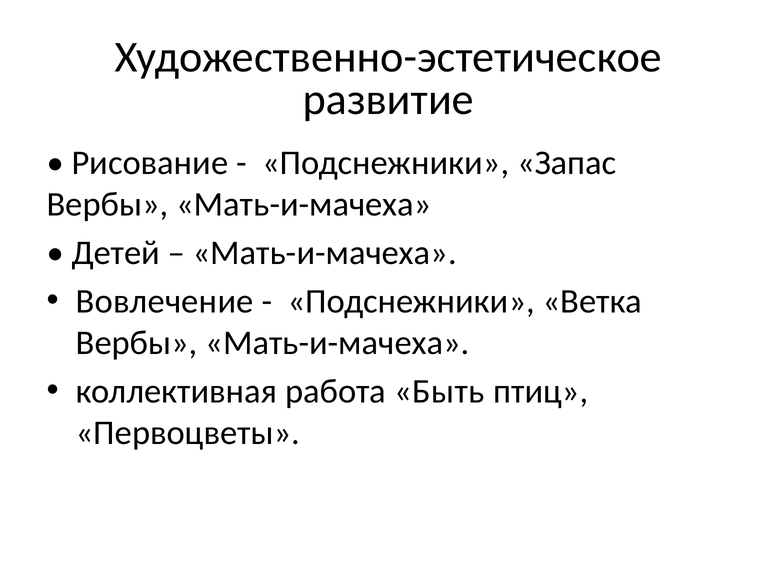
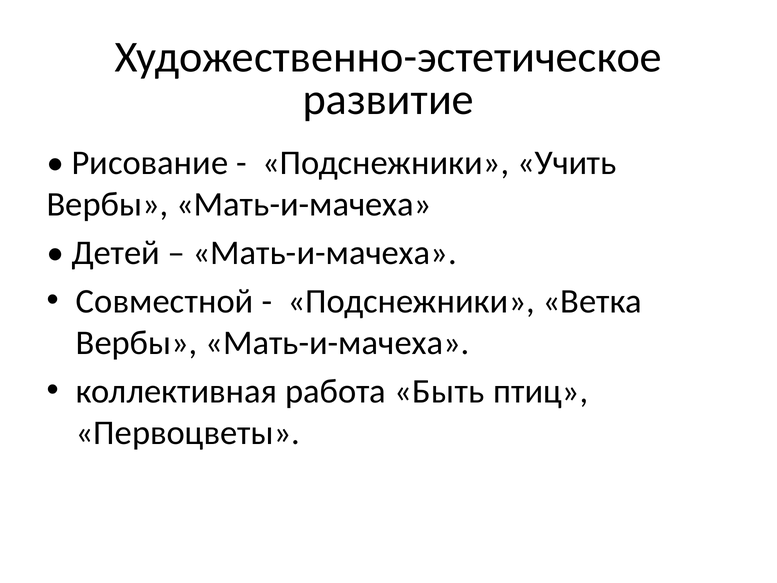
Запас: Запас -> Учить (567, 163)
Вовлечение: Вовлечение -> Совместной (165, 301)
